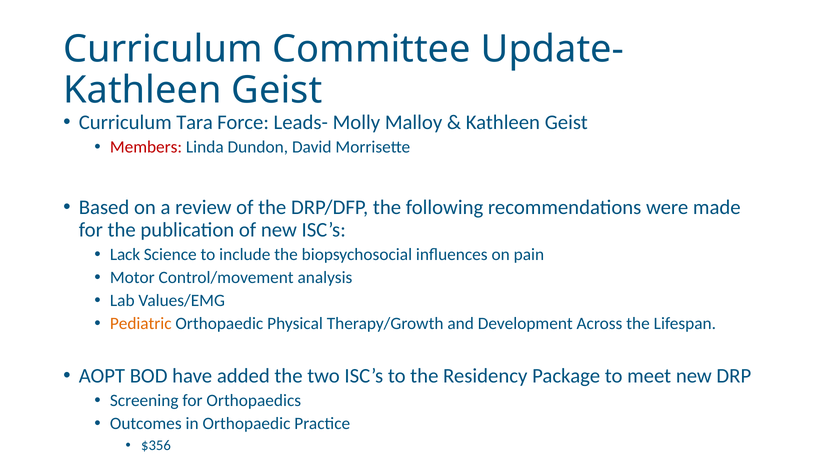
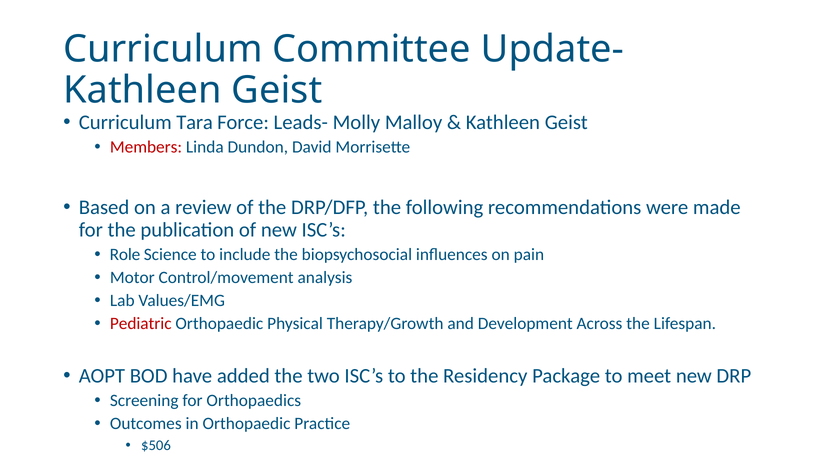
Lack: Lack -> Role (125, 255)
Pediatric colour: orange -> red (141, 324)
$356: $356 -> $506 (156, 445)
